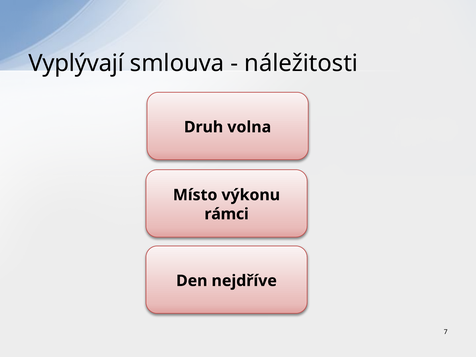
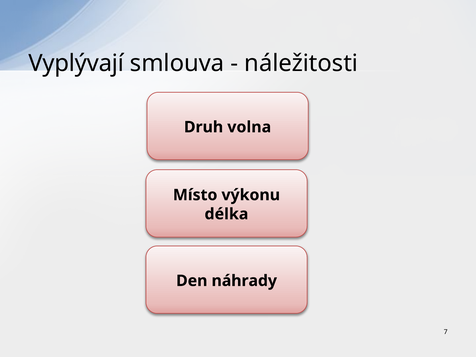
rámci: rámci -> délka (226, 214)
nejdříve: nejdříve -> náhrady (244, 281)
